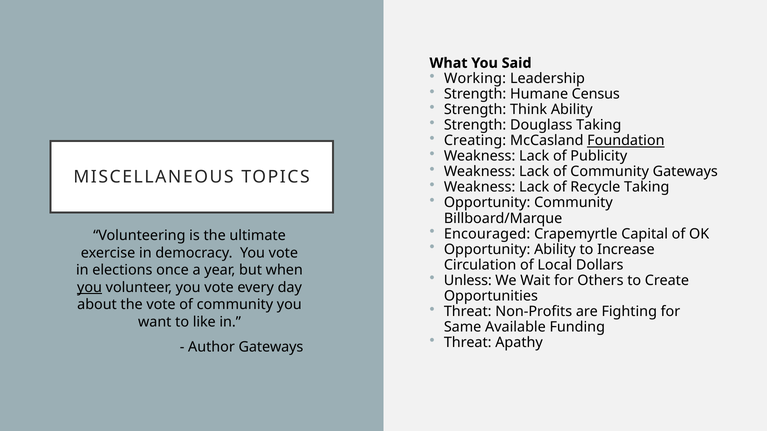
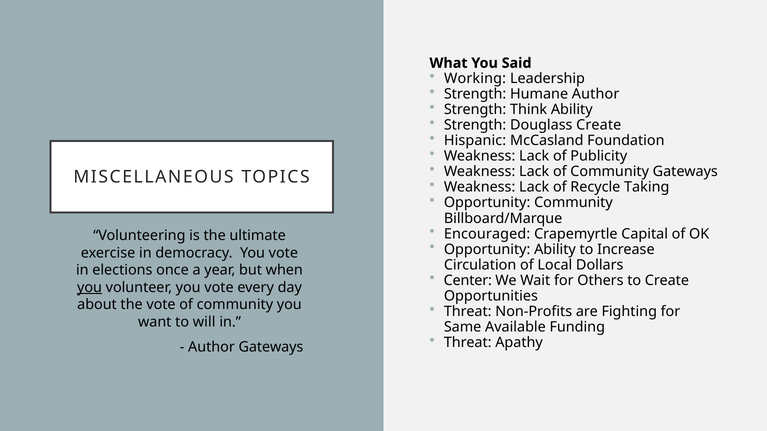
Humane Census: Census -> Author (596, 94)
Douglass Taking: Taking -> Create (599, 125)
Creating: Creating -> Hispanic (475, 141)
Foundation underline: present -> none (626, 141)
Unless: Unless -> Center (468, 281)
like: like -> will (204, 322)
